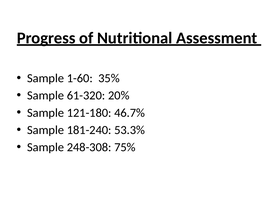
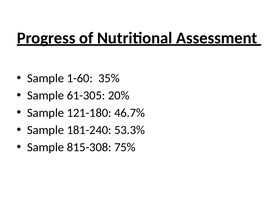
61-320: 61-320 -> 61-305 (86, 96)
248-308: 248-308 -> 815-308 (89, 148)
